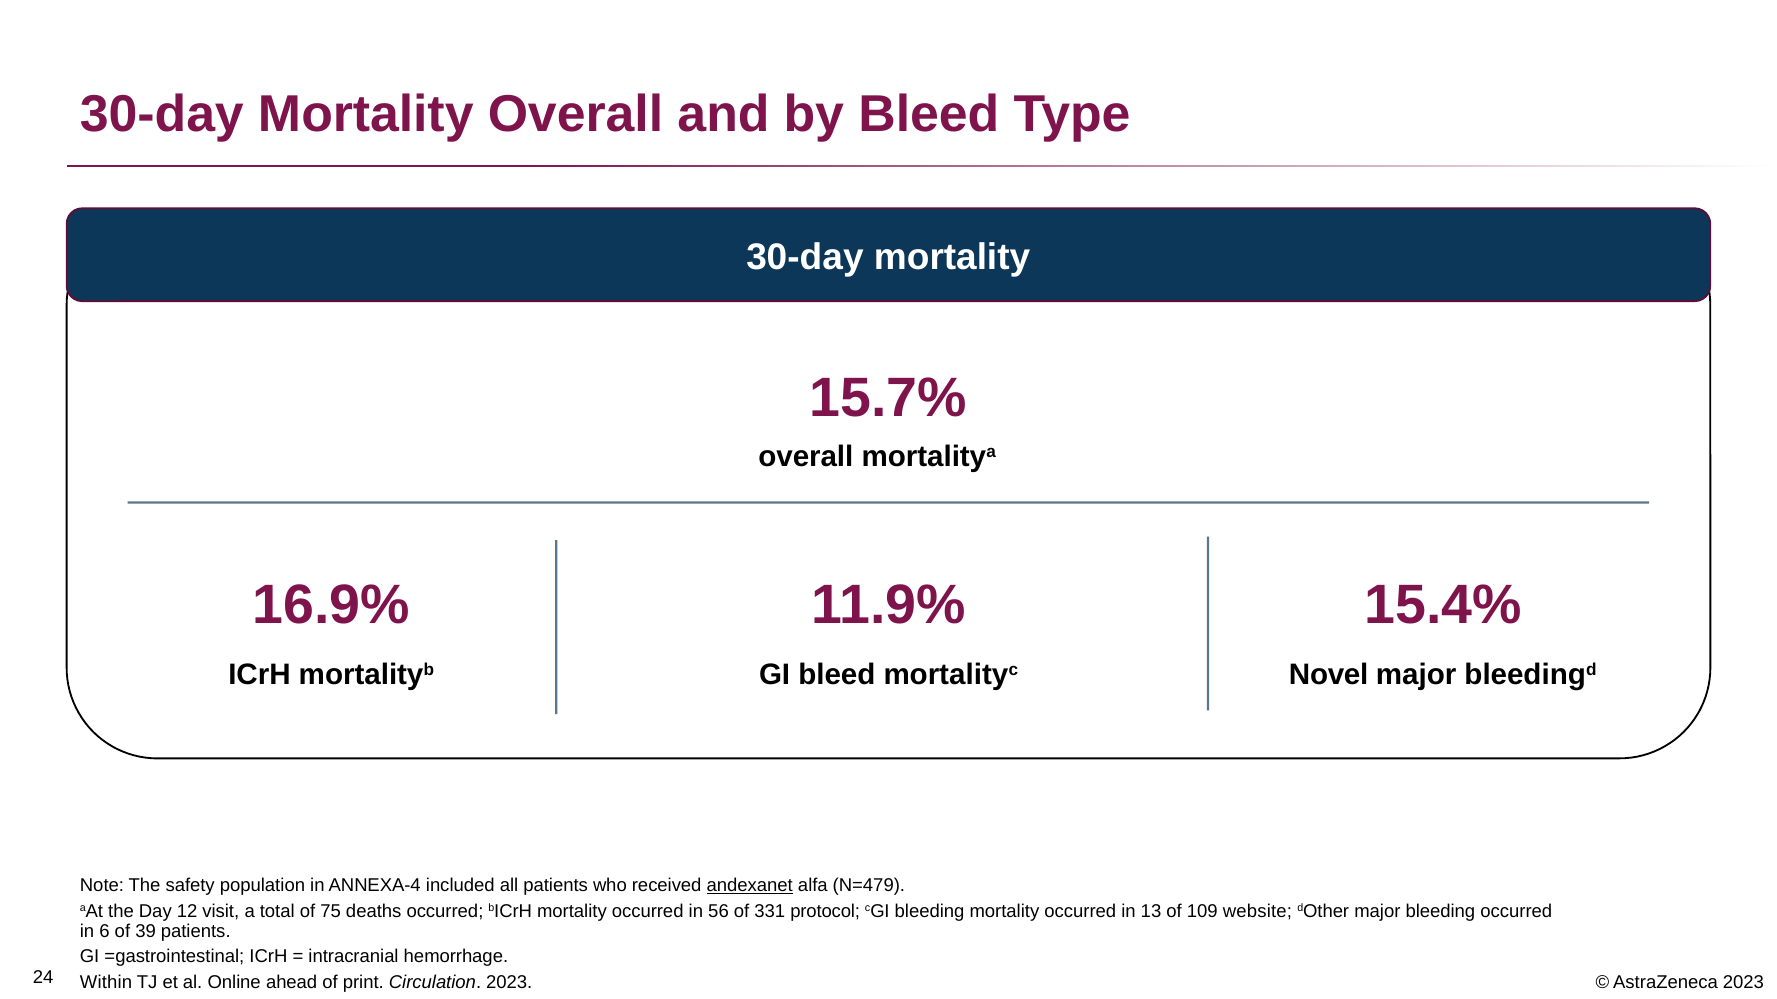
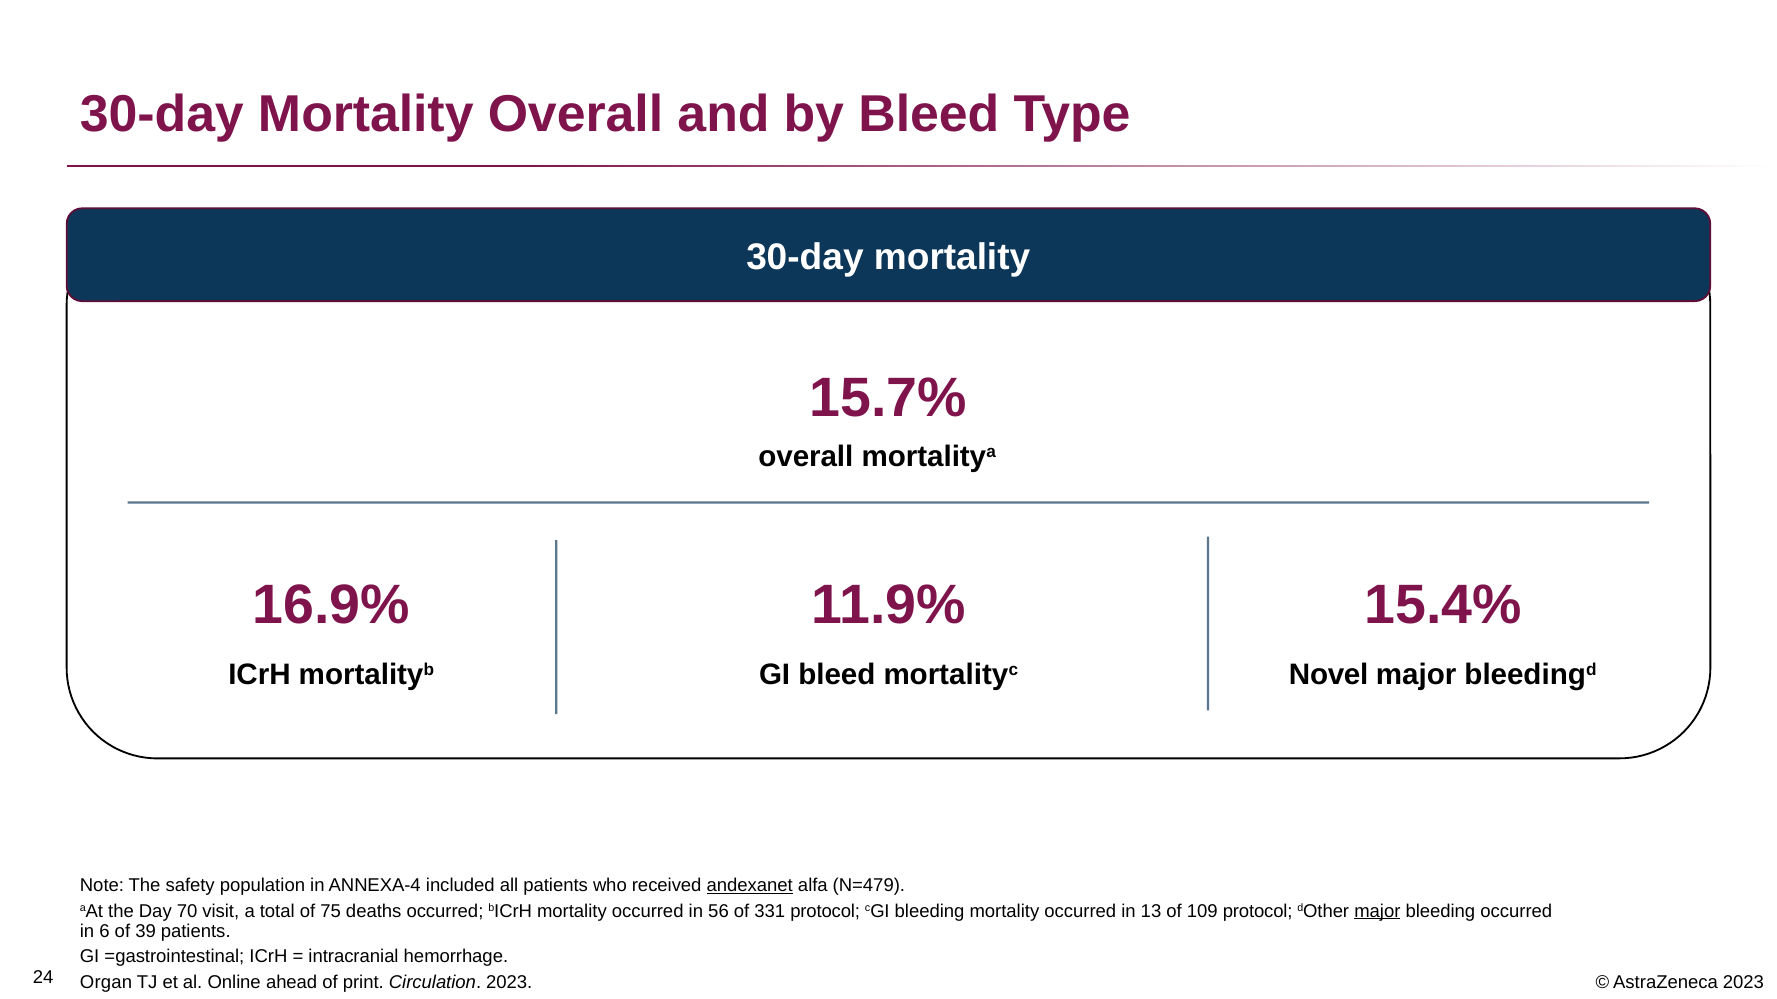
12: 12 -> 70 (187, 911)
109 website: website -> protocol (1258, 911)
major underline: none -> present (1377, 911)
Within: Within -> Organ (106, 983)
